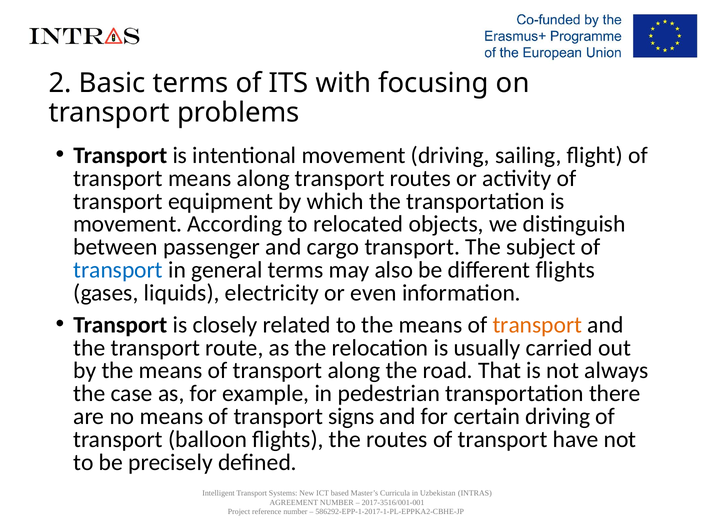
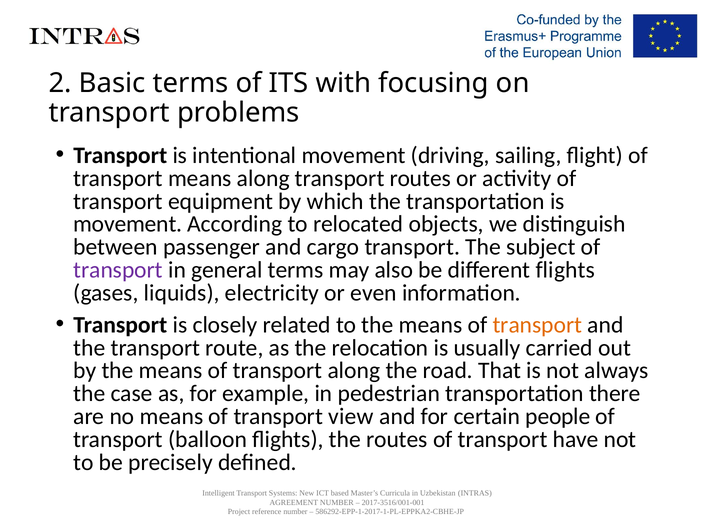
transport colour: blue -> purple (118, 270)
signs: signs -> view (351, 417)
certain driving: driving -> people (558, 417)
